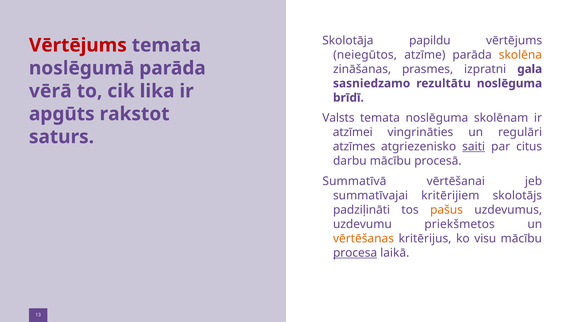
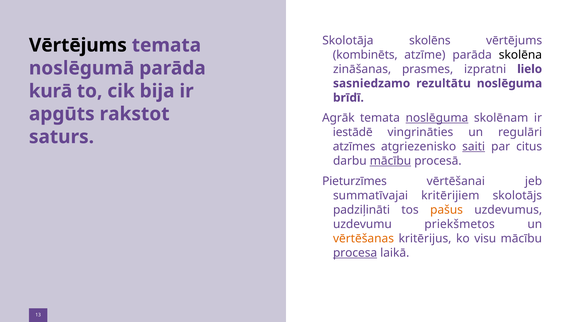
papildu: papildu -> skolēns (430, 40)
Vērtējums colour: red -> black (78, 45)
neiegūtos: neiegūtos -> kombinēts (365, 55)
skolēna colour: orange -> black (520, 55)
gala: gala -> lielo (530, 69)
vērā: vērā -> kurā (50, 91)
lika: lika -> bija (157, 91)
Valsts: Valsts -> Agrāk (338, 118)
noslēguma underline: none -> present (437, 118)
atzīmei: atzīmei -> iestādē (353, 132)
mācību underline: none -> present (390, 161)
Summatīvā: Summatīvā -> Pieturzīmes (355, 181)
